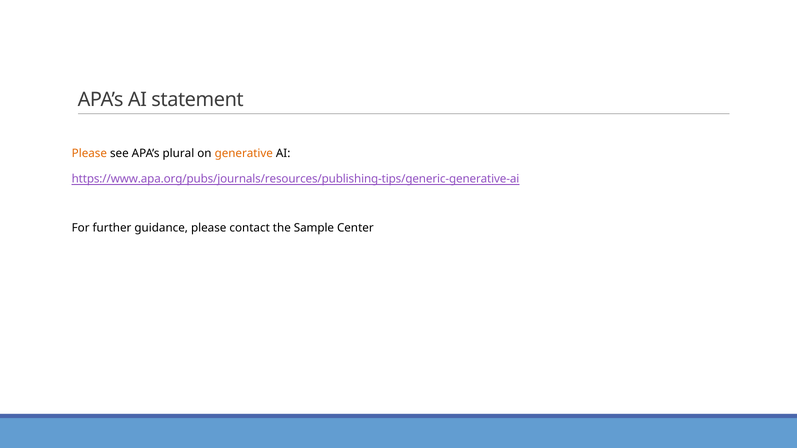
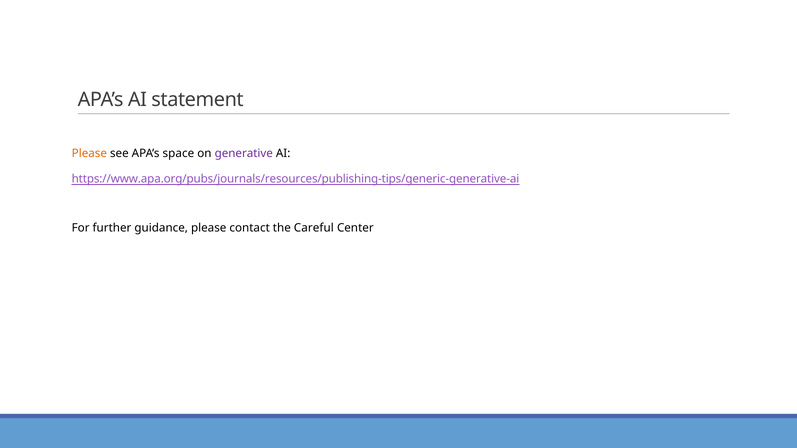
plural: plural -> space (178, 154)
generative colour: orange -> purple (244, 154)
Sample: Sample -> Careful (314, 228)
